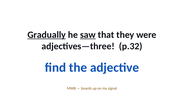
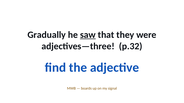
Gradually underline: present -> none (47, 35)
